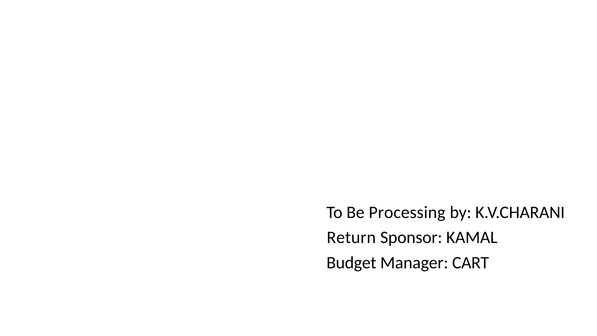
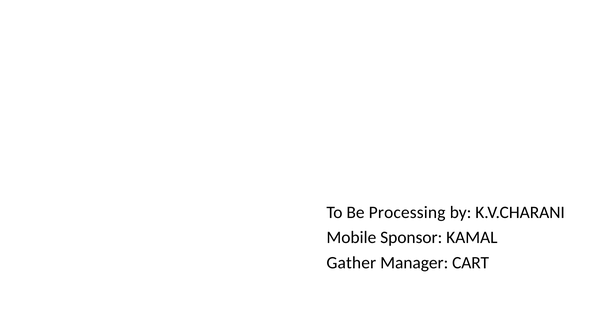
Return: Return -> Mobile (351, 237)
Budget: Budget -> Gather (351, 262)
